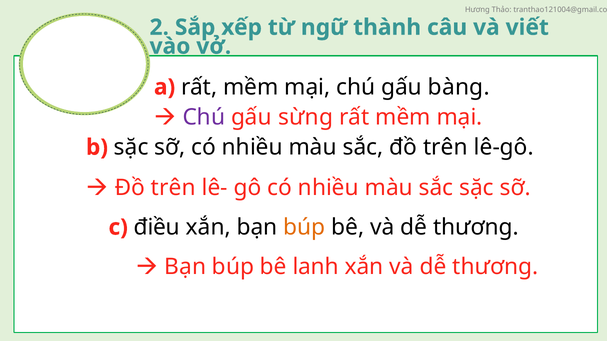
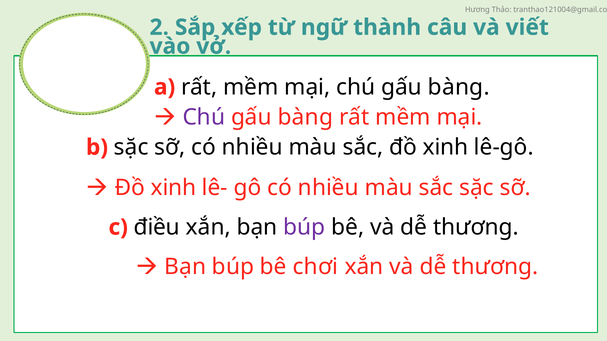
sừng: sừng -> bàng (306, 117)
sắc đồ trên: trên -> xinh (446, 147)
trên: trên -> xinh (173, 188)
búp colour: orange -> purple (304, 227)
lanh: lanh -> chơi (316, 267)
